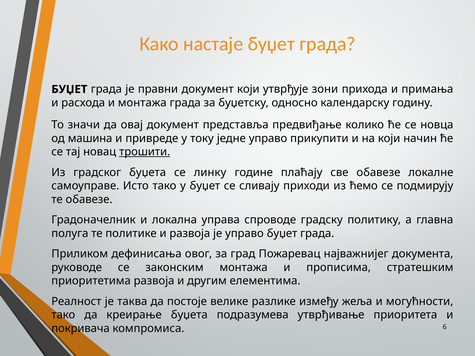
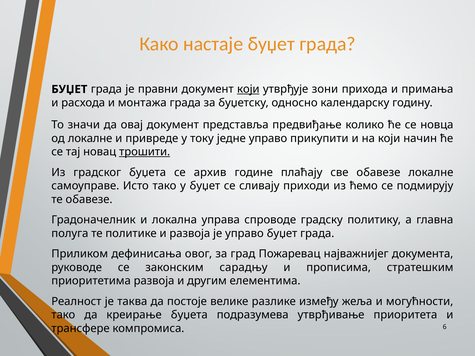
који underline: none -> present (248, 89)
од машина: машина -> локалне (90, 138)
линку: линку -> архив (210, 173)
законским монтажа: монтажа -> сарадњу (244, 268)
покривача: покривача -> трансфере (81, 329)
